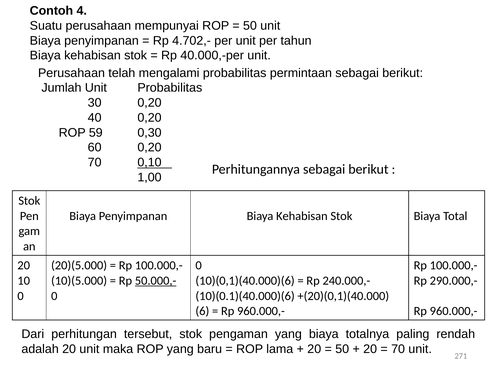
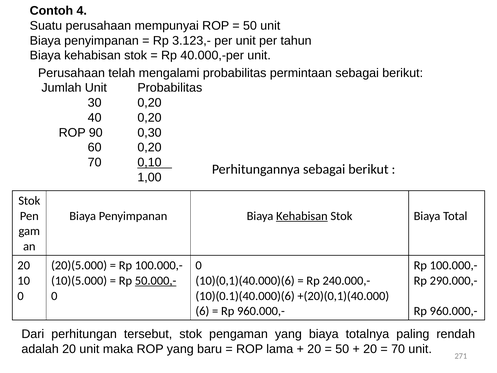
4.702,-: 4.702,- -> 3.123,- (192, 41)
59: 59 -> 90 (96, 133)
Kehabisan underline: none -> present (302, 216)
